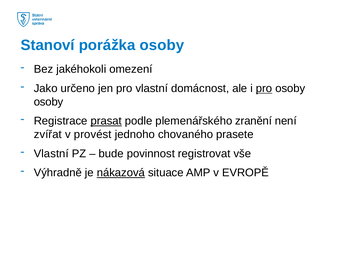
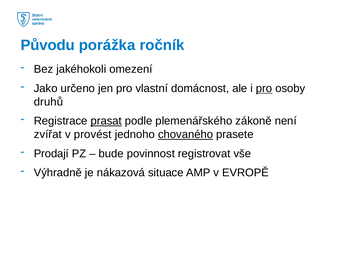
Stanoví: Stanoví -> Původu (48, 45)
porážka osoby: osoby -> ročník (162, 45)
osoby: osoby -> druhů (48, 102)
zranění: zranění -> zákoně (254, 121)
chovaného underline: none -> present (186, 134)
Vlastní: Vlastní -> Prodají (51, 153)
nákazová underline: present -> none (121, 173)
